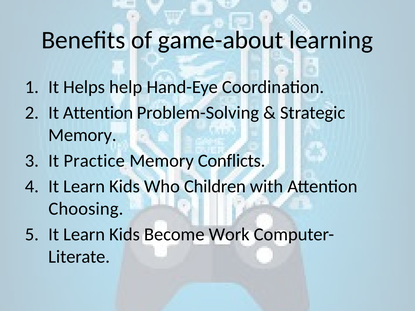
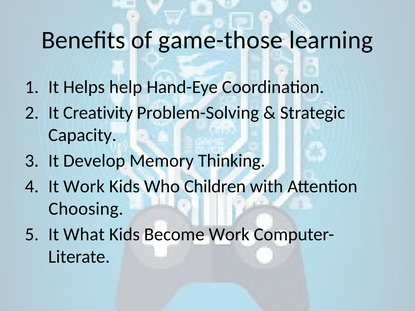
game-about: game-about -> game-those (221, 40)
It Attention: Attention -> Creativity (98, 113)
Memory: Memory -> Capacity (82, 135)
Practice: Practice -> Develop (94, 161)
Conflicts: Conflicts -> Thinking (232, 161)
Learn: Learn -> Work (84, 187)
Learn: Learn -> What (84, 235)
